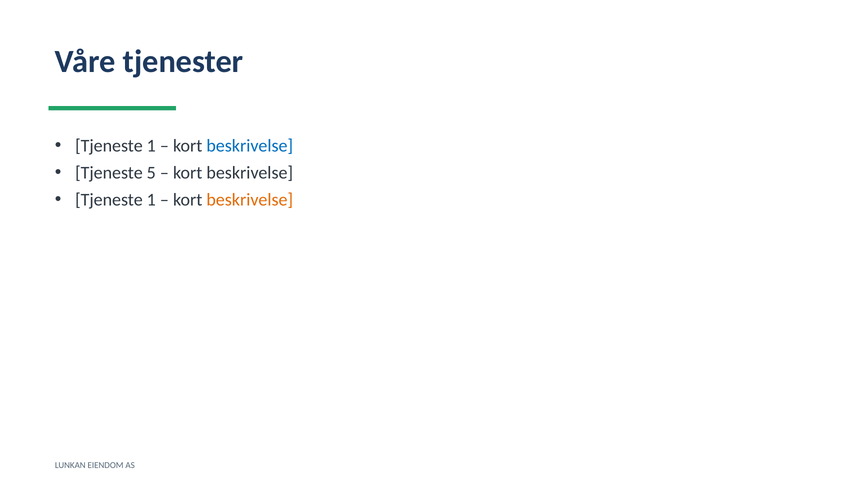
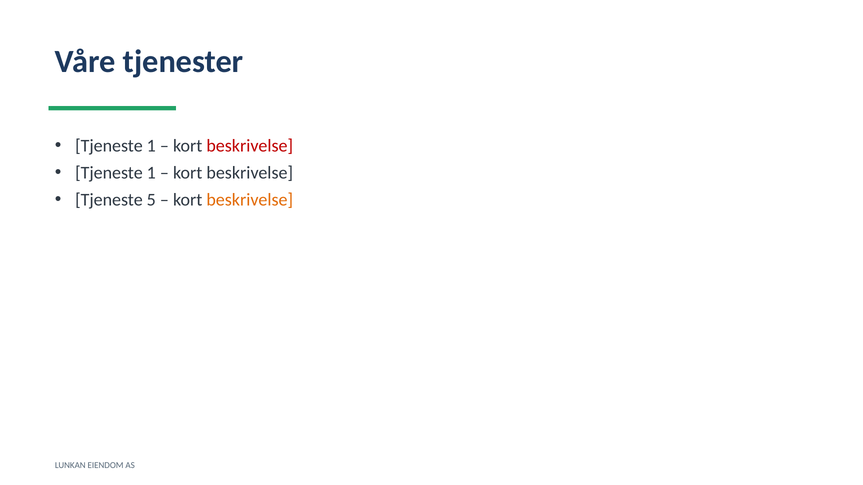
beskrivelse colour: blue -> red (250, 146)
5: 5 -> 1 (151, 173)
1: 1 -> 5 (151, 200)
